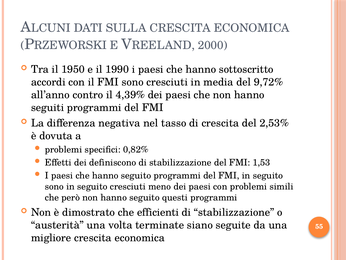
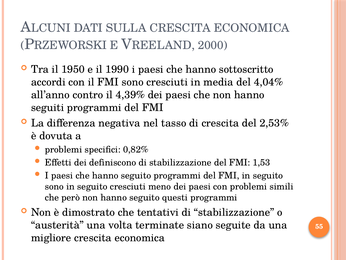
9,72%: 9,72% -> 4,04% (268, 82)
efficienti: efficienti -> tentativi (158, 212)
